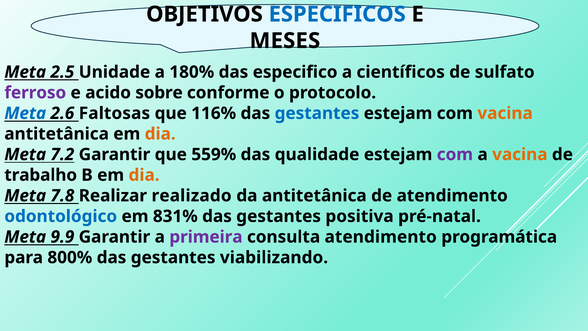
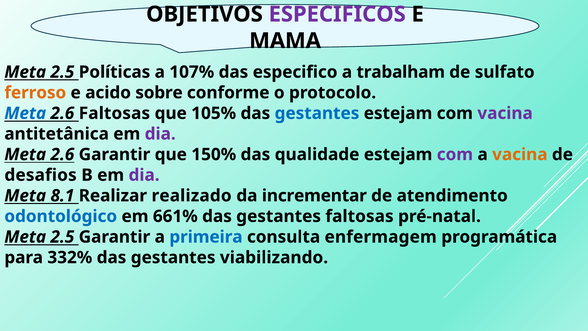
ESPECIFICOS colour: blue -> purple (337, 14)
MESES: MESES -> MAMA (285, 41)
Unidade: Unidade -> Políticas (114, 72)
180%: 180% -> 107% (192, 72)
científicos: científicos -> trabalham (401, 72)
ferroso colour: purple -> orange (35, 93)
116%: 116% -> 105% (214, 113)
vacina colour: orange -> purple (505, 113)
dia colour: orange -> purple (160, 134)
7.2: 7.2 -> 2.6 (62, 154)
559%: 559% -> 150% (214, 154)
trabalho: trabalho -> desafios (41, 175)
dia colour: orange -> purple (144, 175)
7.8: 7.8 -> 8.1 (62, 196)
da antitetânica: antitetânica -> incrementar (314, 196)
831%: 831% -> 661% (175, 216)
gestantes positiva: positiva -> faltosas (360, 216)
9.9: 9.9 -> 2.5 (62, 237)
primeira colour: purple -> blue (206, 237)
consulta atendimento: atendimento -> enfermagem (381, 237)
800%: 800% -> 332% (70, 257)
